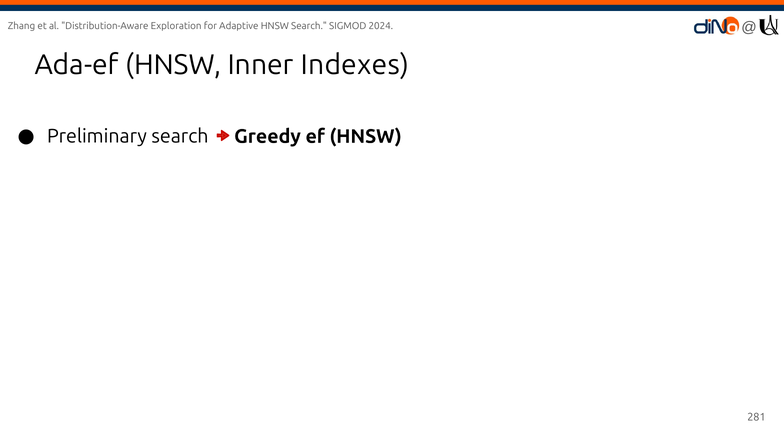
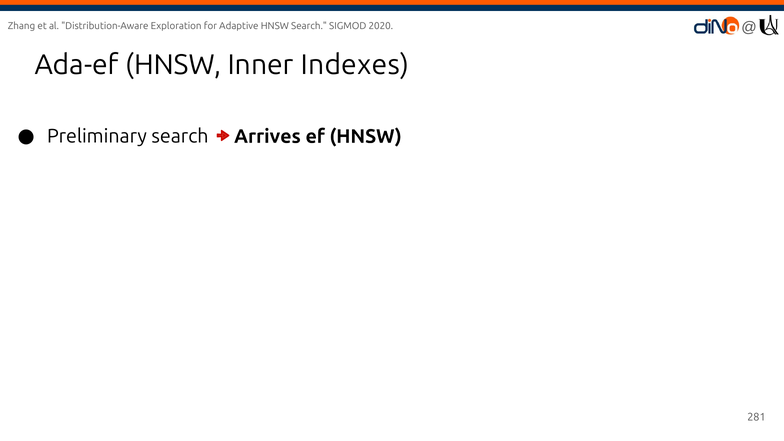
2024: 2024 -> 2020 (381, 26)
Greedy: Greedy -> Arrives (267, 136)
